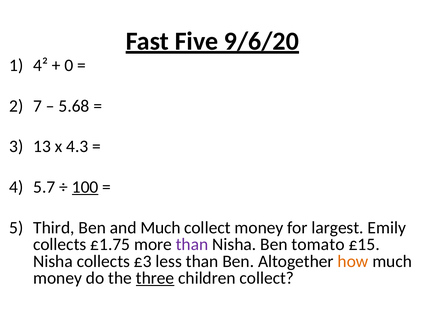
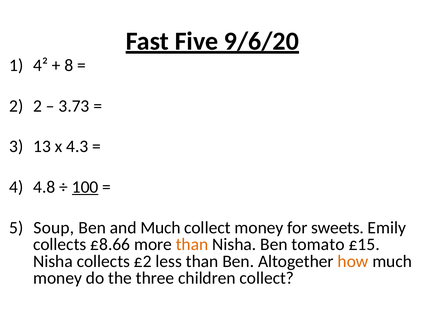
0: 0 -> 8 (69, 65)
7: 7 -> 2 (38, 106)
5.68: 5.68 -> 3.73 (74, 106)
5.7: 5.7 -> 4.8 (44, 187)
Third: Third -> Soup (54, 228)
largest: largest -> sweets (338, 228)
£1.75: £1.75 -> £8.66 (110, 244)
than colour: purple -> orange (192, 244)
£3: £3 -> £2 (143, 261)
three underline: present -> none (155, 278)
